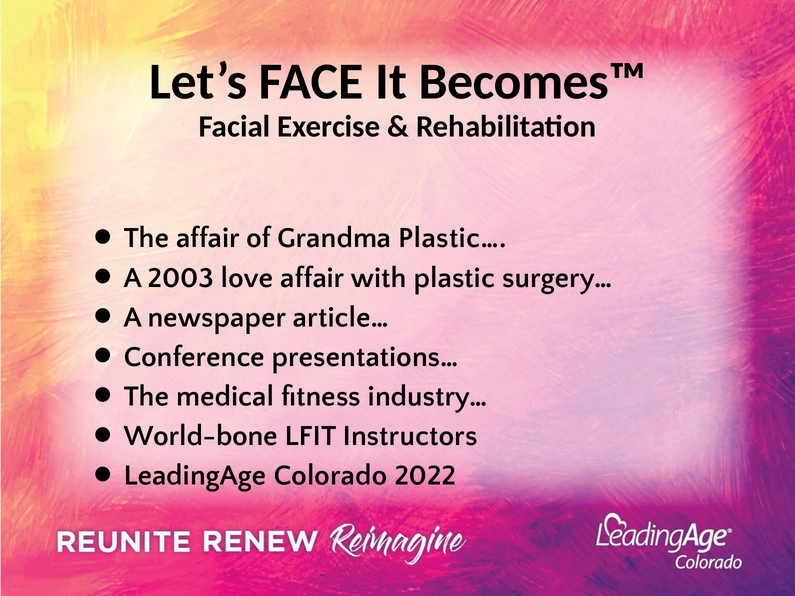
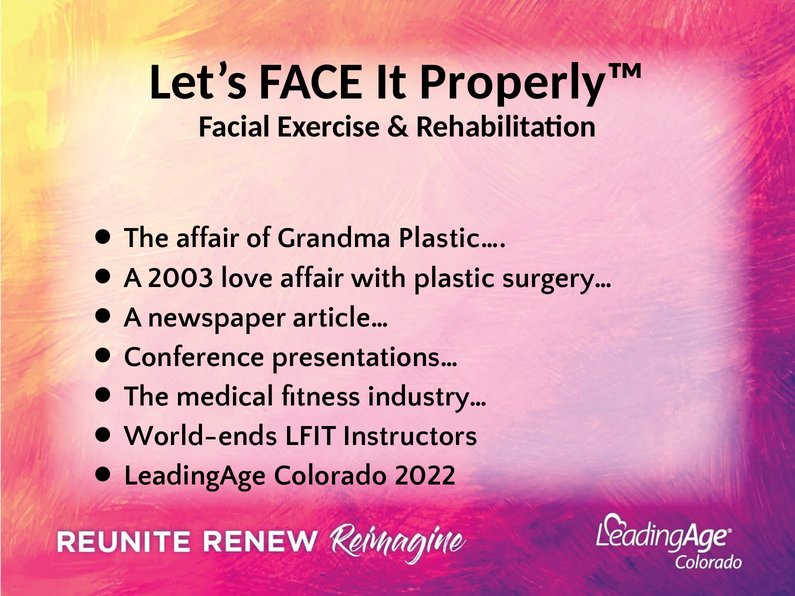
Becomes™: Becomes™ -> Properly™ (532, 82)
World-bone: World-bone -> World-ends (201, 436)
